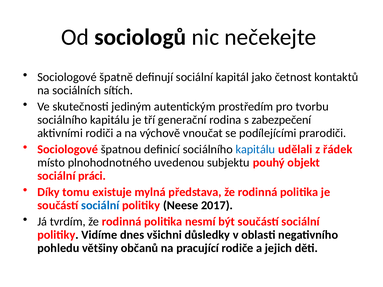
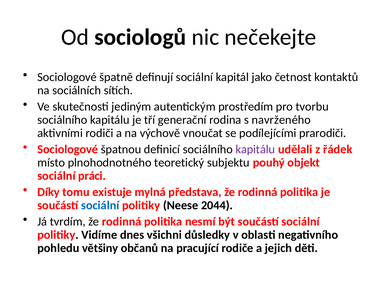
zabezpečení: zabezpečení -> navrženého (281, 120)
kapitálu colour: blue -> purple (255, 149)
uvedenou: uvedenou -> teoretický (179, 163)
2017: 2017 -> 2044 (217, 205)
